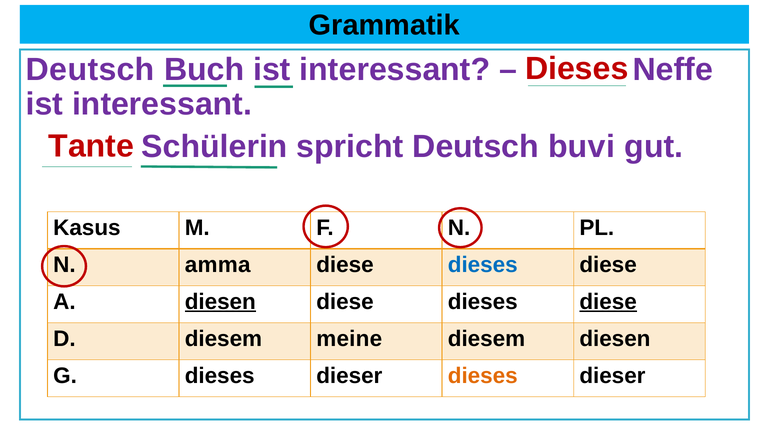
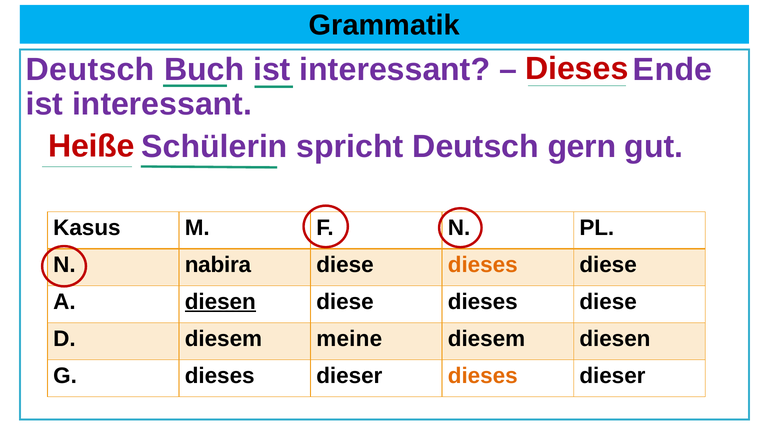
Neffe: Neffe -> Ende (673, 70)
Tante: Tante -> Heiße (91, 146)
buvi: buvi -> gern (582, 147)
amma: amma -> nabira (218, 265)
dieses colour: blue -> orange (483, 265)
diese underline: present -> none (608, 302)
